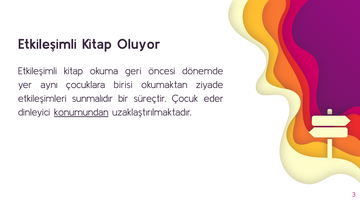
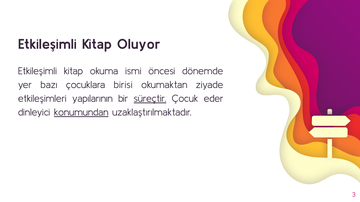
geri: geri -> ismi (133, 71)
aynı: aynı -> bazı (49, 85)
sunmalıdır: sunmalıdır -> yapılarının (92, 99)
süreçtir underline: none -> present (150, 99)
